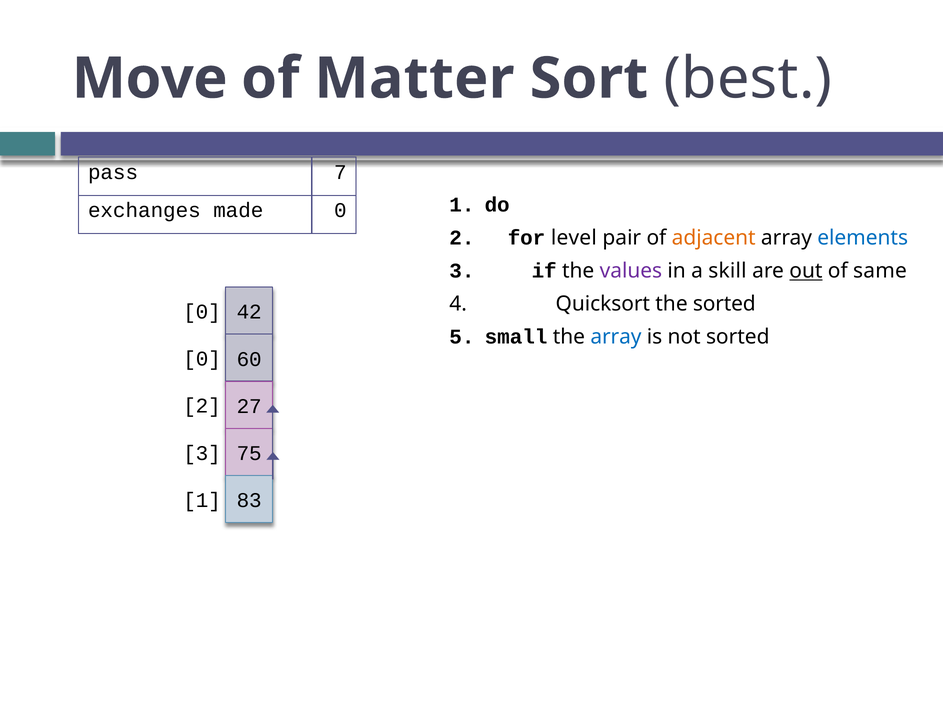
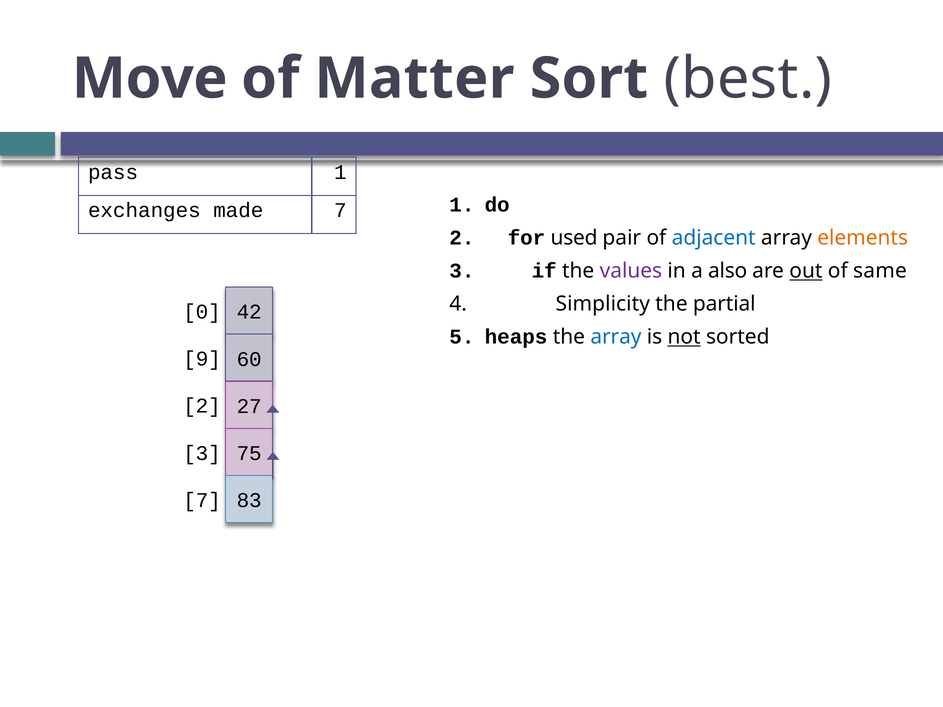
pass 7: 7 -> 1 (340, 172)
made 0: 0 -> 7 (340, 211)
level: level -> used (574, 238)
adjacent colour: orange -> blue (714, 238)
elements colour: blue -> orange (863, 238)
skill: skill -> also (728, 271)
Quicksort: Quicksort -> Simplicity (603, 304)
the sorted: sorted -> partial (724, 304)
small: small -> heaps (516, 337)
not underline: none -> present (684, 337)
0: 0 -> 9 (202, 359)
1: 1 -> 7 (202, 501)
